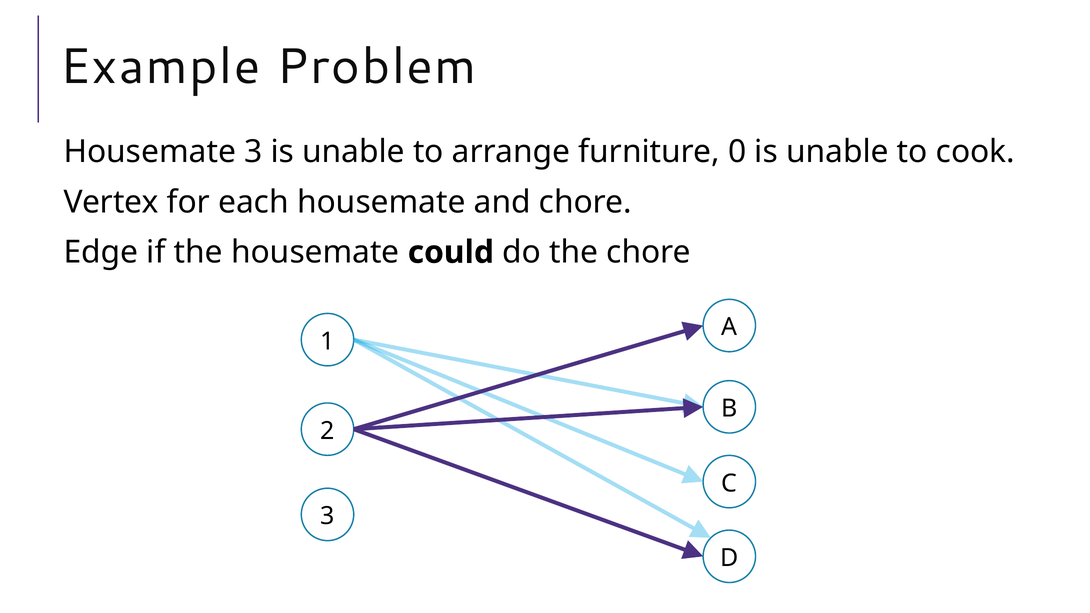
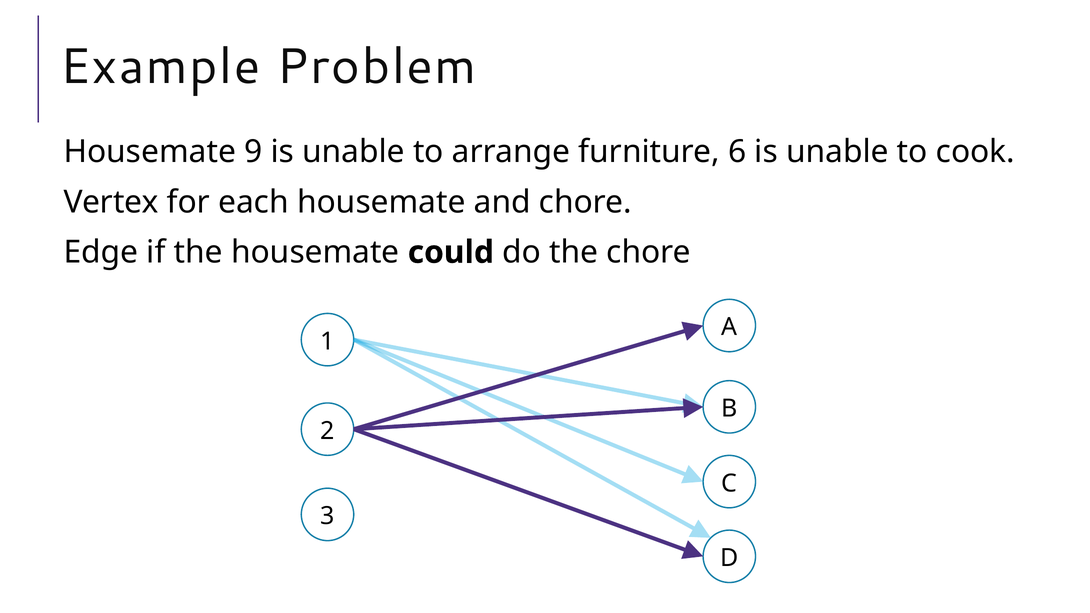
Housemate 3: 3 -> 9 (253, 152)
0: 0 -> 6 (737, 152)
